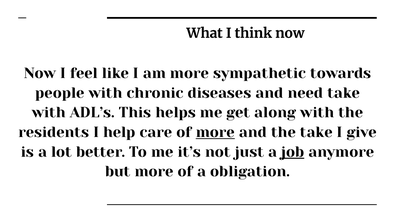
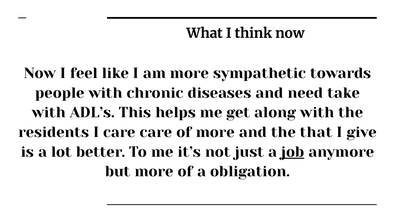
I help: help -> care (119, 132)
more underline: present -> none (215, 132)
the take: take -> that (316, 132)
